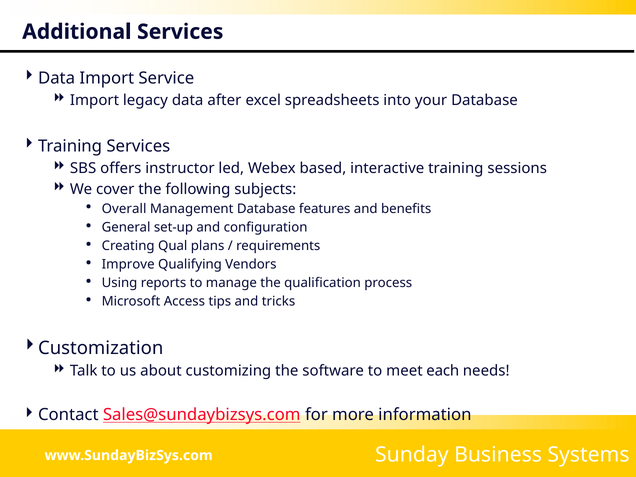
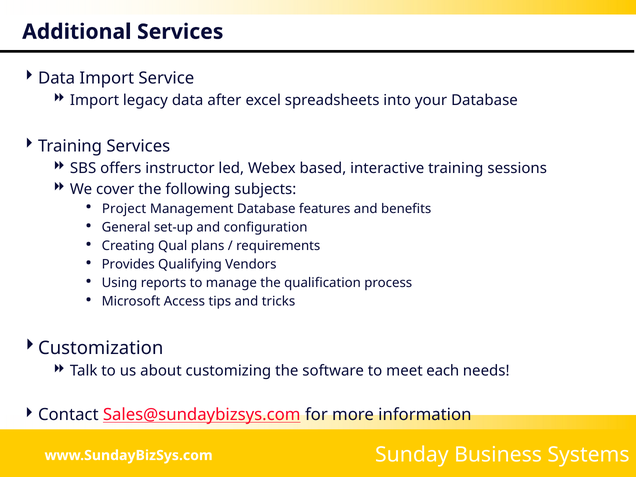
Overall: Overall -> Project (124, 209)
Improve: Improve -> Provides (128, 264)
